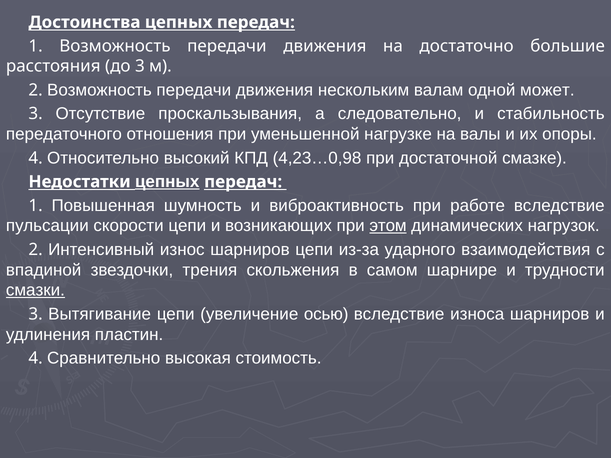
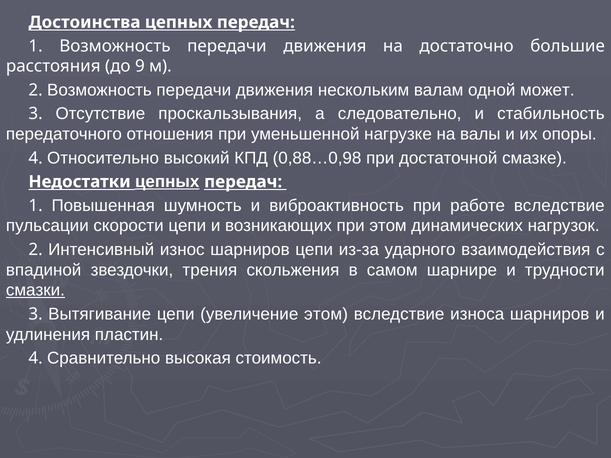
до 3: 3 -> 9 (140, 66)
4,23…0,98: 4,23…0,98 -> 0,88…0,98 (317, 158)
этом underline: present -> none (388, 226)
увеличение осью: осью -> этом (326, 314)
